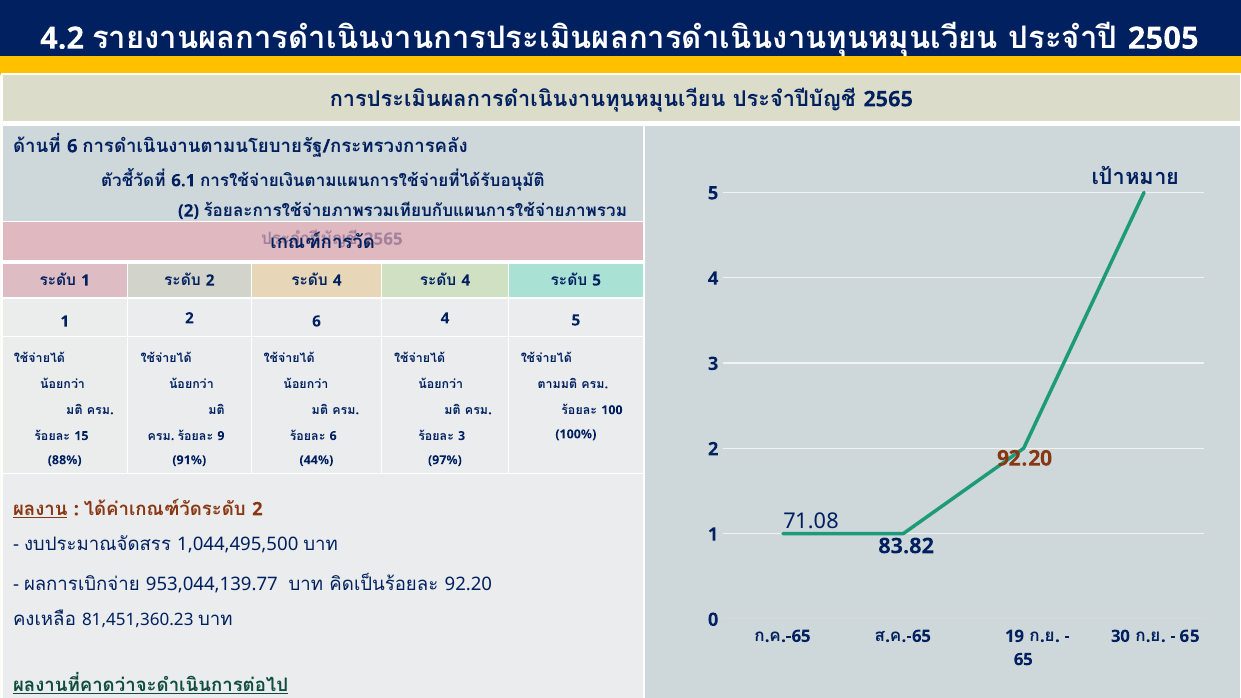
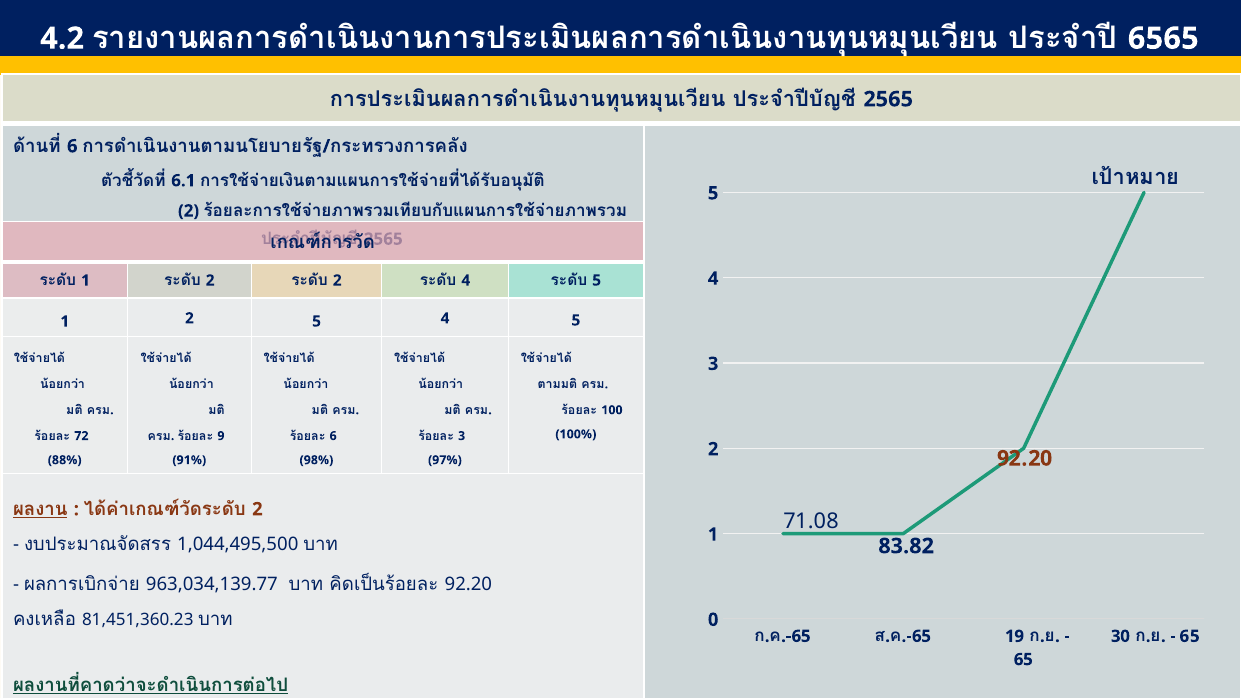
2505: 2505 -> 6565 (1163, 38)
4: 4 -> 2 (337, 280)
2 6: 6 -> 5 (317, 321)
15: 15 -> 72 (81, 436)
44%: 44% -> 98% (316, 460)
953,044,139.77: 953,044,139.77 -> 963,034,139.77 (212, 584)
